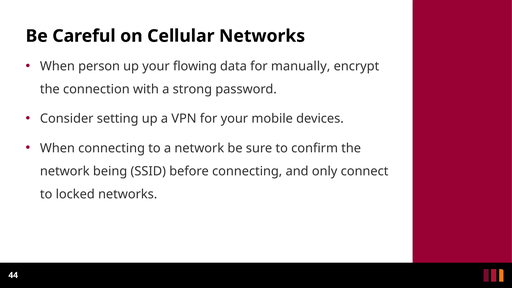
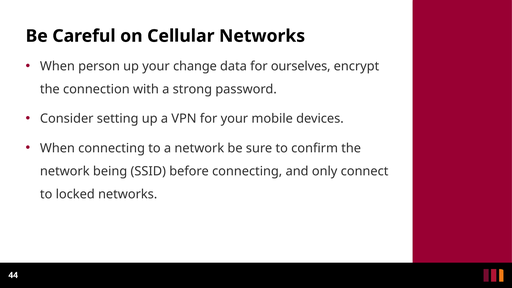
flowing: flowing -> change (195, 66)
manually: manually -> ourselves (301, 66)
